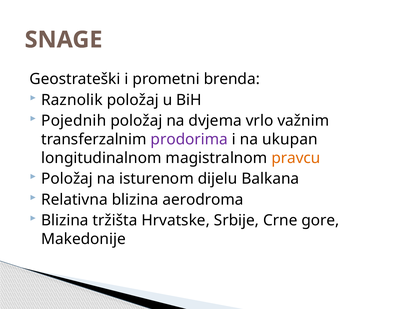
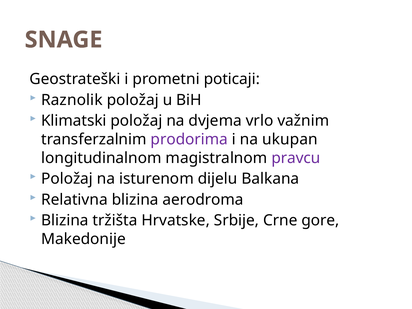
brenda: brenda -> poticaji (232, 79)
Pojednih: Pojednih -> Klimatski (74, 121)
pravcu colour: orange -> purple (296, 158)
